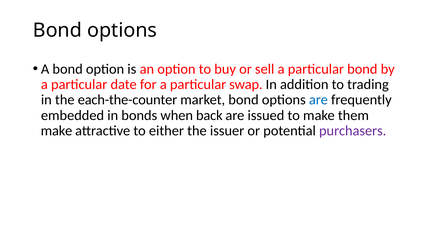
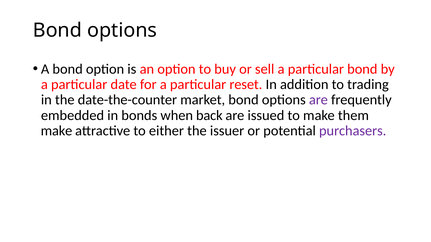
swap: swap -> reset (246, 85)
each-the-counter: each-the-counter -> date-the-counter (127, 100)
are colour: blue -> purple (318, 100)
